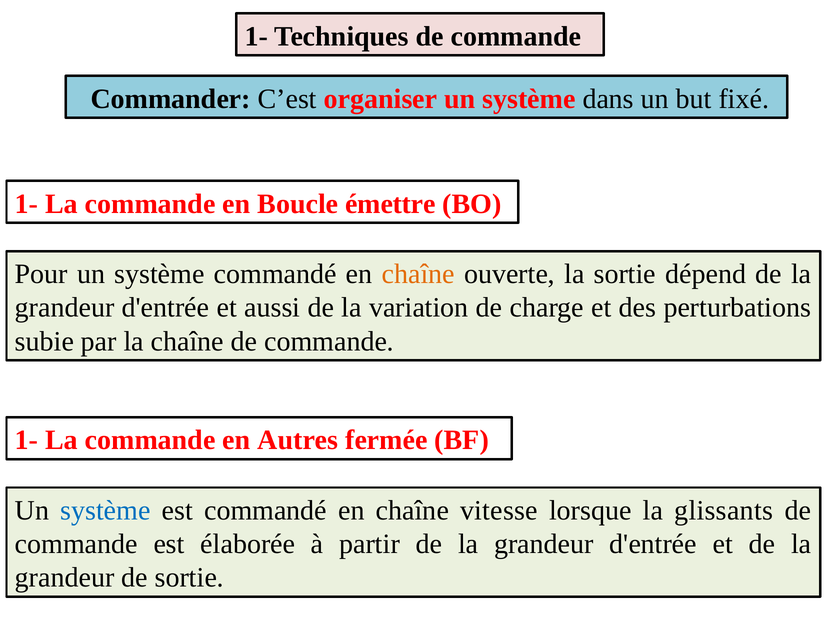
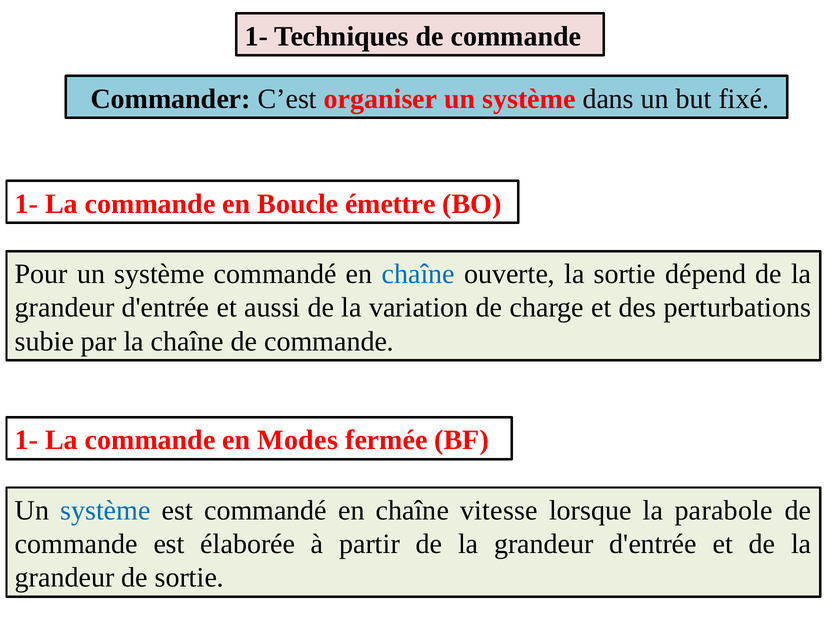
chaîne colour: orange -> blue (418, 274)
Autres: Autres -> Modes (298, 440)
glissants: glissants -> parabole (724, 510)
